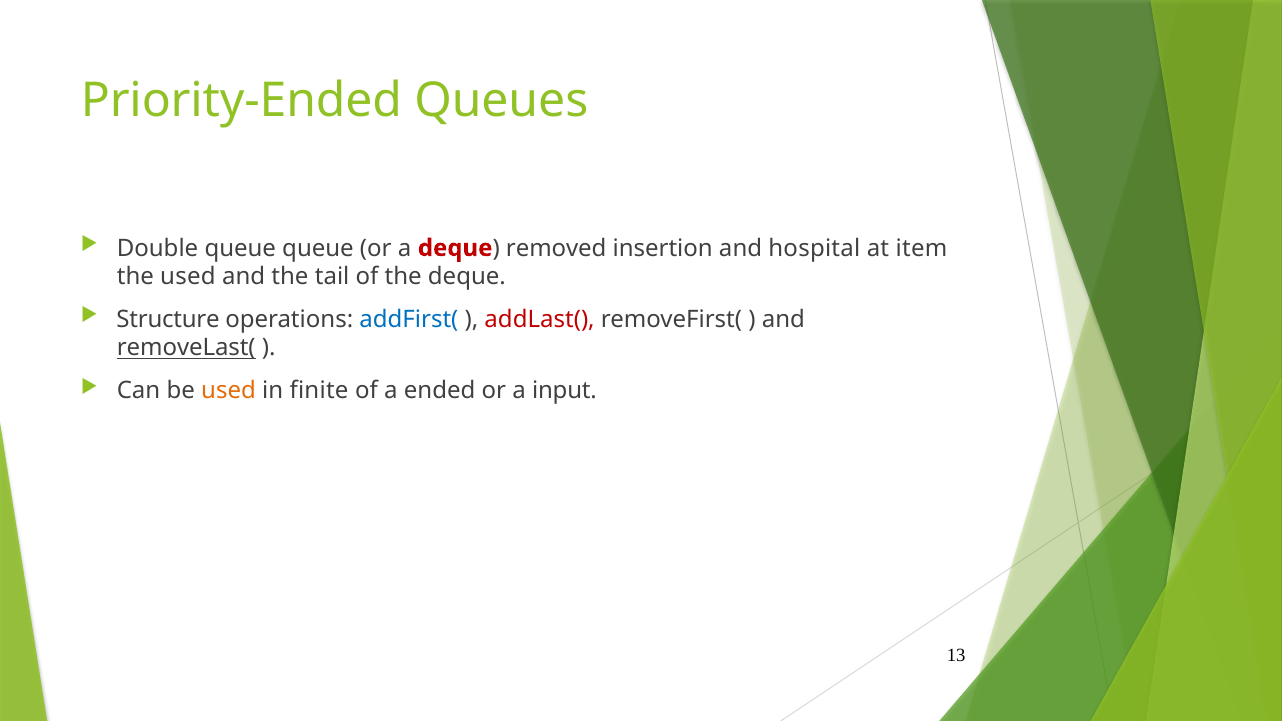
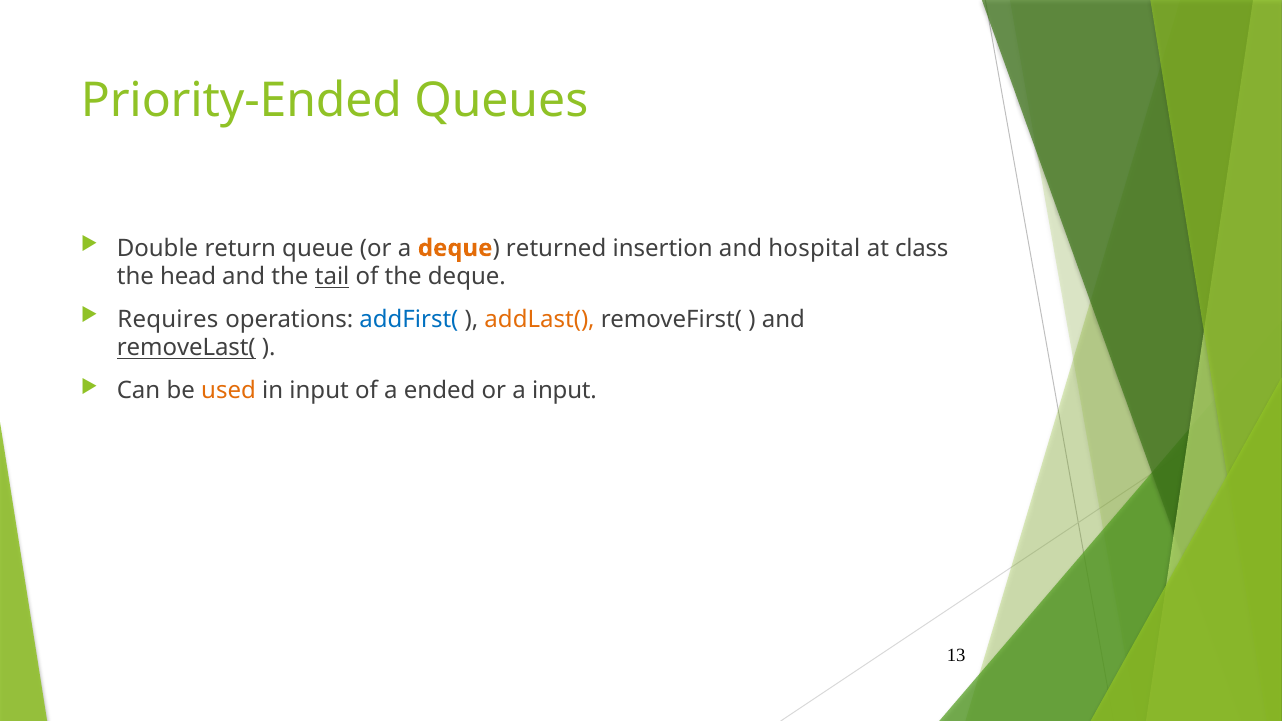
Double queue: queue -> return (240, 248)
deque colour: red -> orange (455, 248)
removed: removed -> returned (556, 248)
item: item -> class (922, 248)
the used: used -> head (188, 277)
tail underline: none -> present (332, 277)
Structure: Structure -> Requires (168, 319)
addLast( colour: red -> orange (540, 319)
in finite: finite -> input (319, 390)
